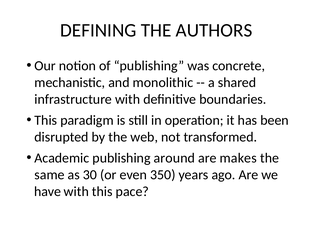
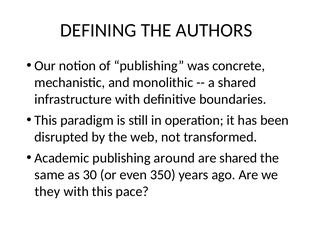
are makes: makes -> shared (238, 158)
have: have -> they (47, 191)
